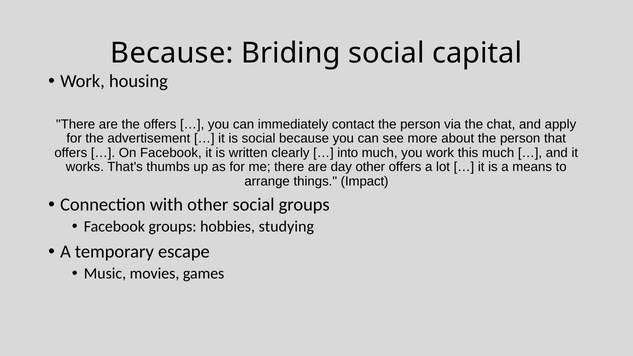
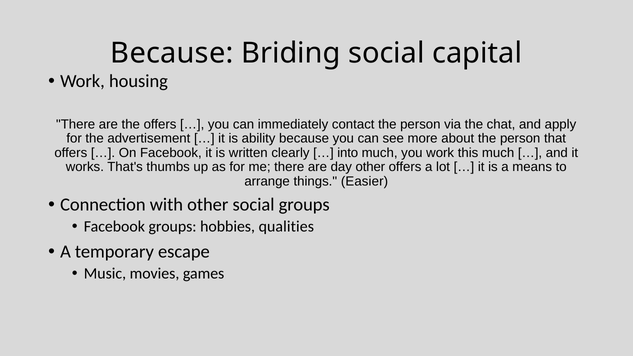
is social: social -> ability (259, 139)
Impact: Impact -> Easier (365, 181)
studying: studying -> qualities (286, 227)
